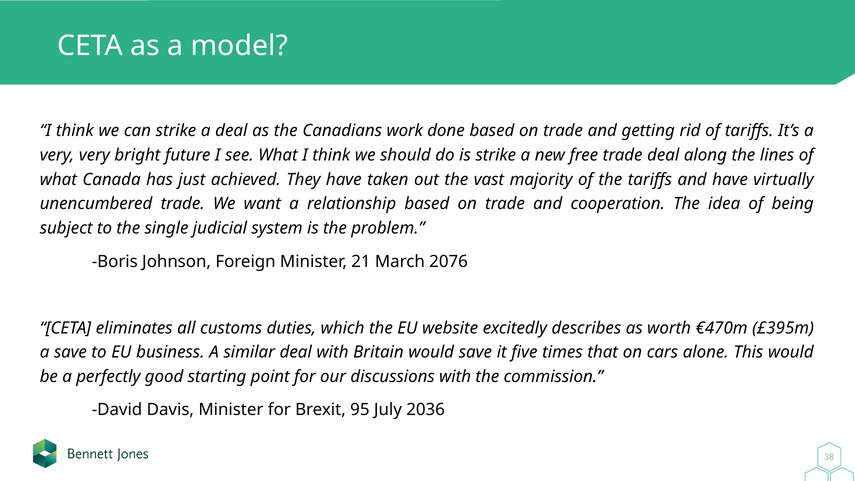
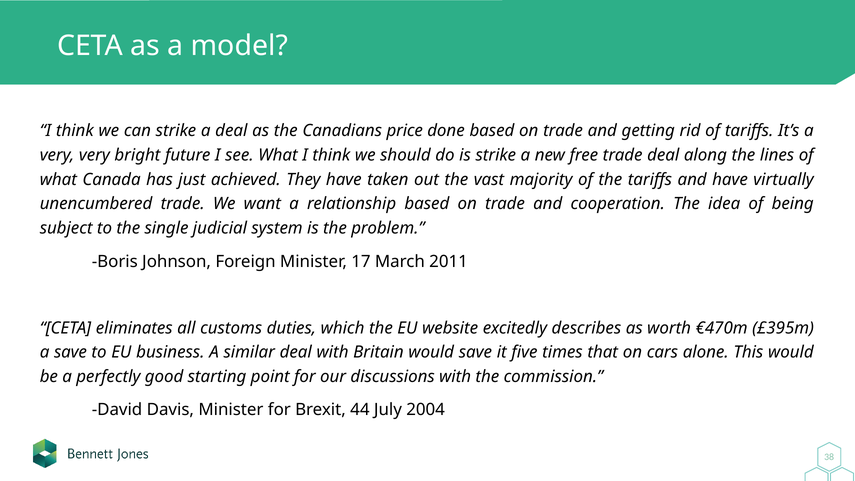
work: work -> price (405, 131)
21: 21 -> 17 (361, 261)
2076: 2076 -> 2011 (449, 261)
95: 95 -> 44 (360, 410)
2036: 2036 -> 2004 (426, 410)
